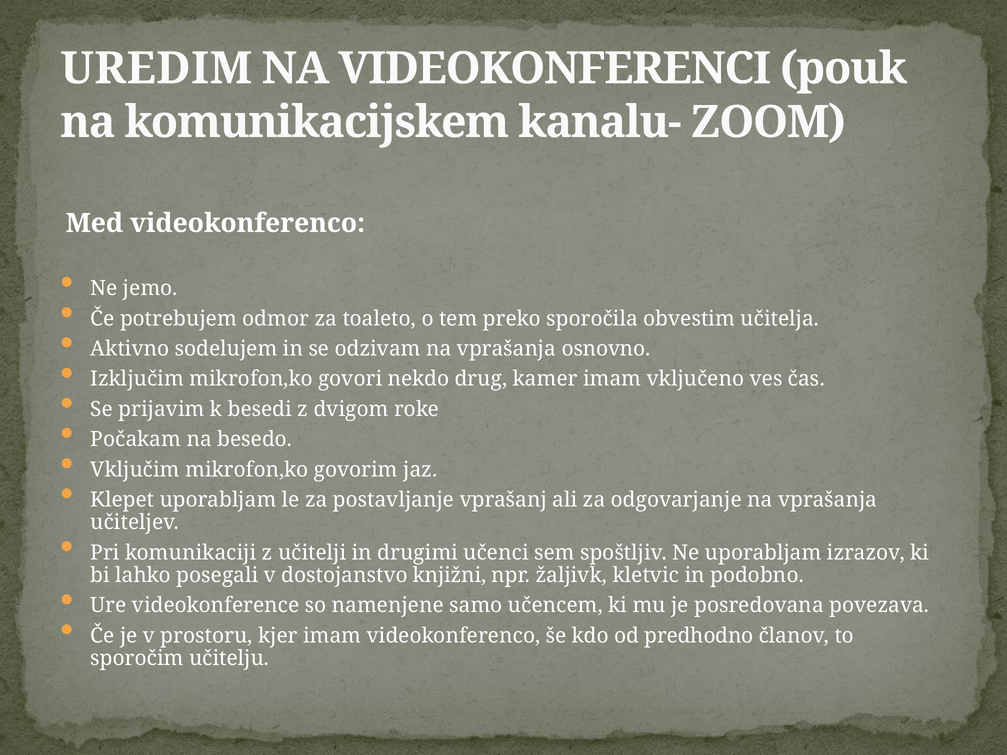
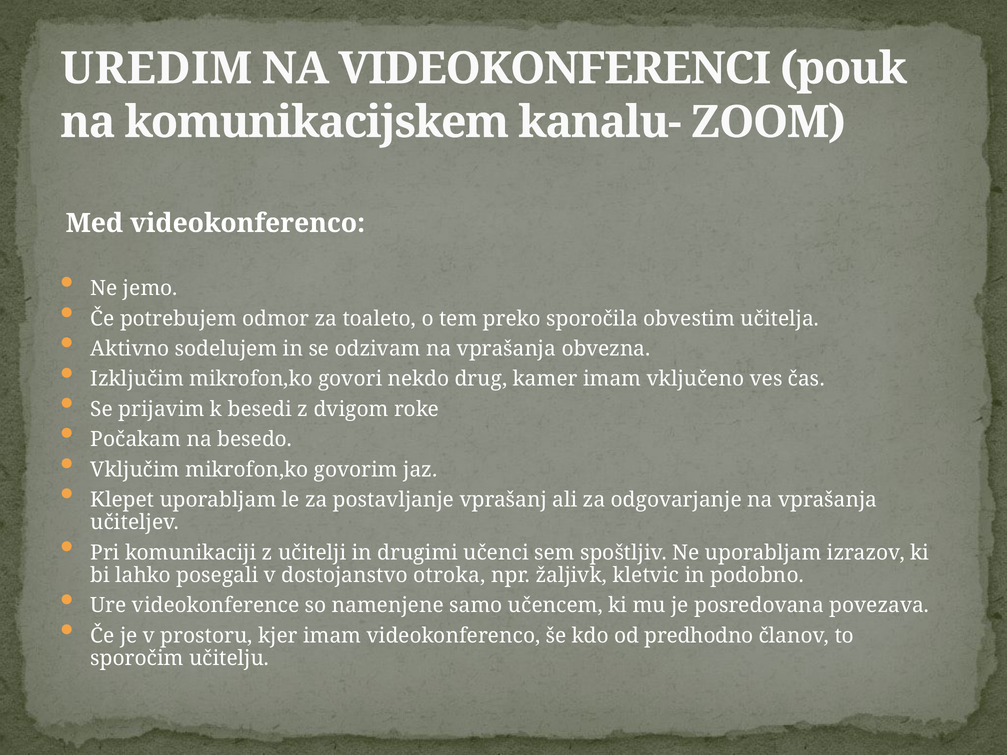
osnovno: osnovno -> obvezna (606, 349)
knjižni: knjižni -> otroka (449, 576)
